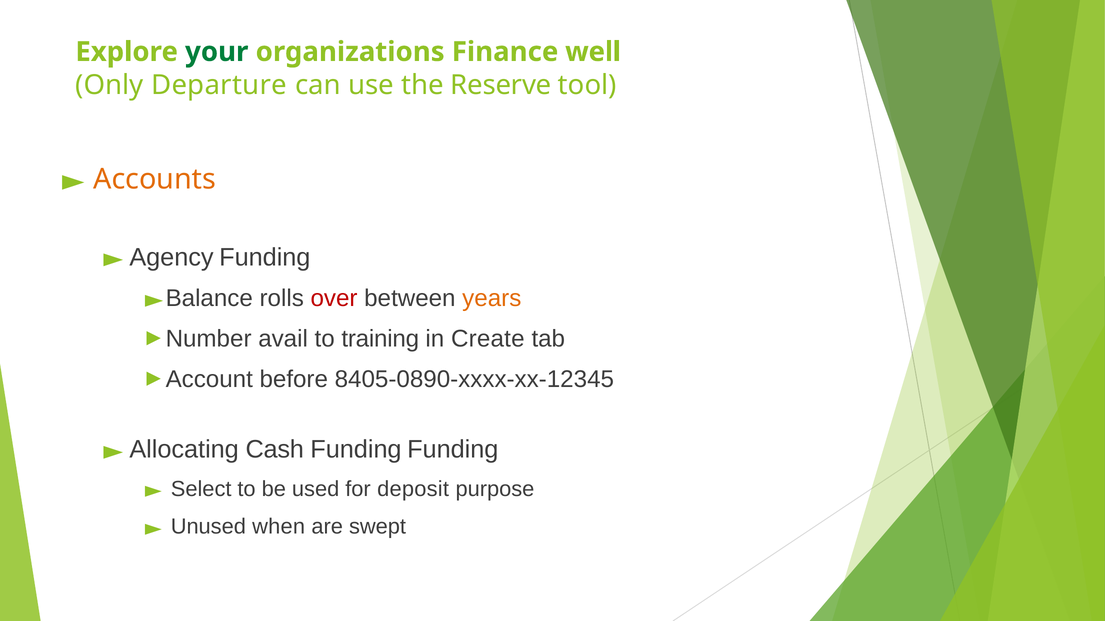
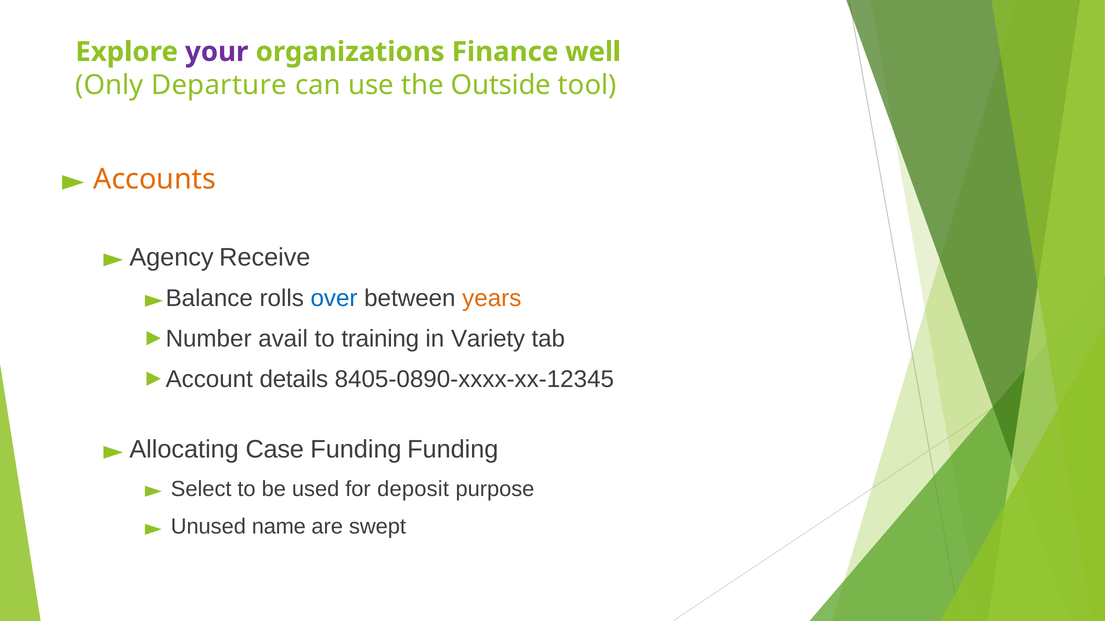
your colour: green -> purple (217, 52)
Reserve: Reserve -> Outside (501, 85)
Funding: Funding -> Receive (265, 257)
over colour: red -> blue (334, 299)
Create: Create -> Variety (488, 339)
before: before -> details (294, 380)
Cash: Cash -> Case (275, 450)
when: when -> name (279, 527)
